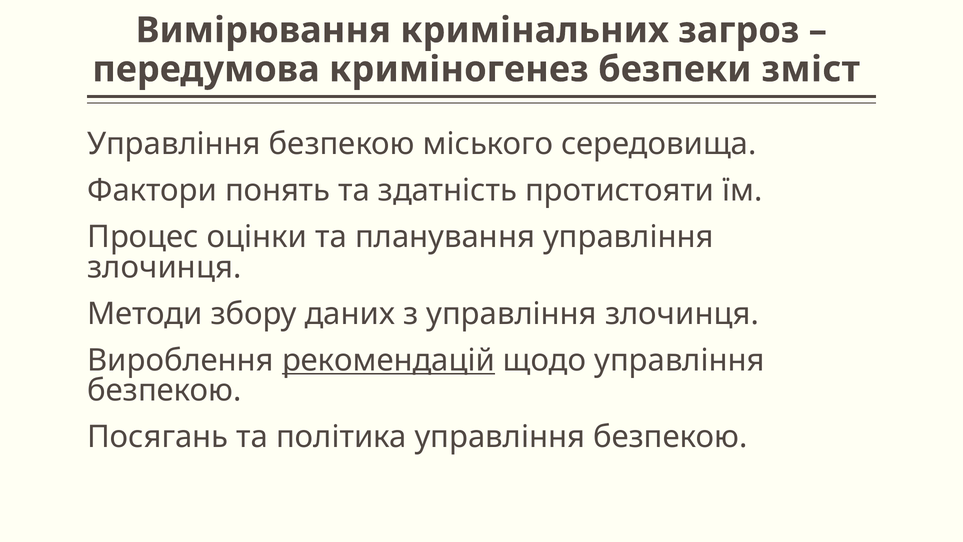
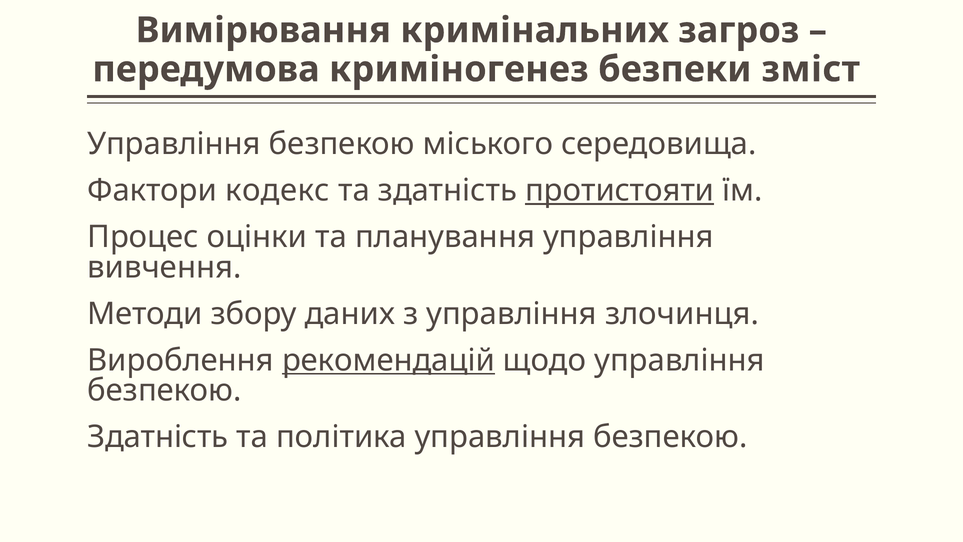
понять: понять -> кодекс (277, 190)
протистояти underline: none -> present (620, 190)
злочинця: злочинця -> вивчення (164, 267)
Посягань: Посягань -> Здатність (158, 437)
